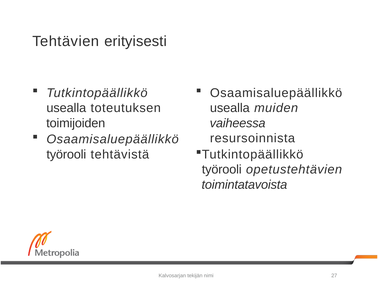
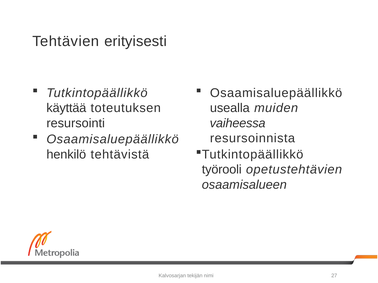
usealla: usealla -> käyttää (66, 108)
toimijoiden: toimijoiden -> resursointi (76, 123)
työrooli: työrooli -> henkilö (66, 155)
toimintatavoista: toimintatavoista -> osaamisalueen (244, 185)
